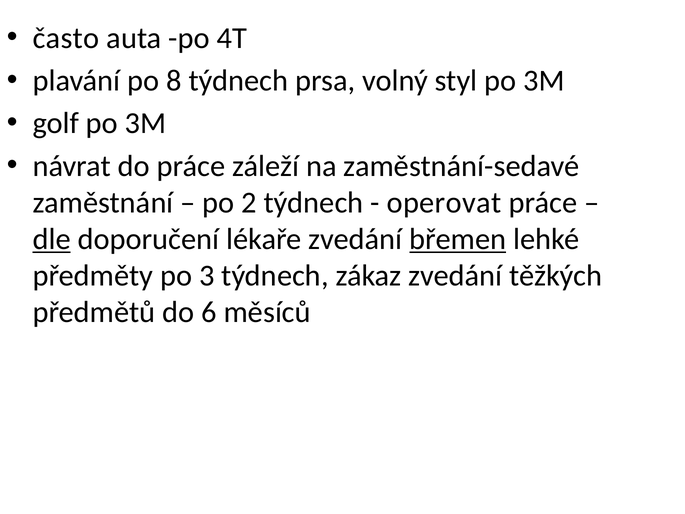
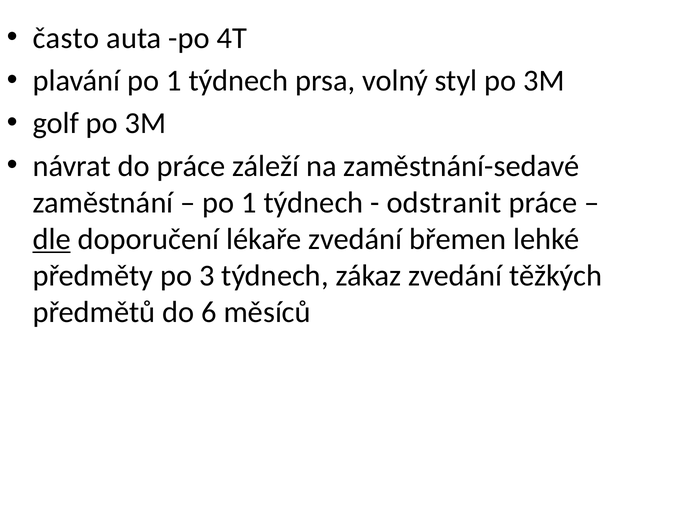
plavání po 8: 8 -> 1 (174, 81)
2: 2 -> 1 (249, 202)
operovat: operovat -> odstranit (444, 202)
břemen underline: present -> none (458, 239)
